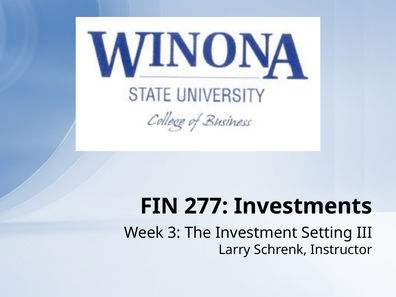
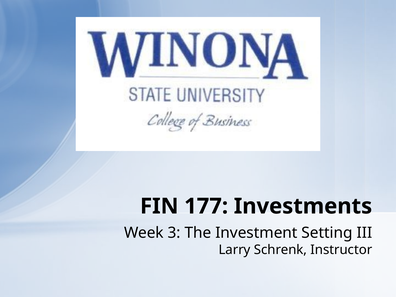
277: 277 -> 177 (206, 206)
